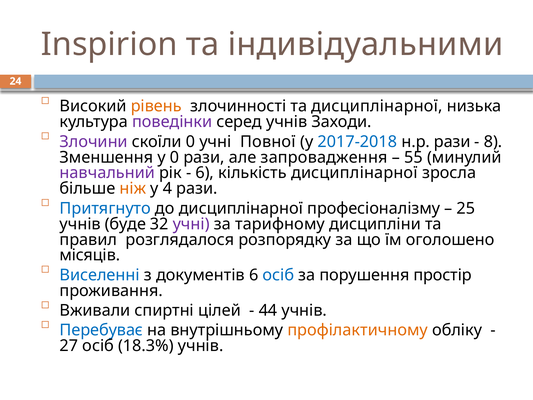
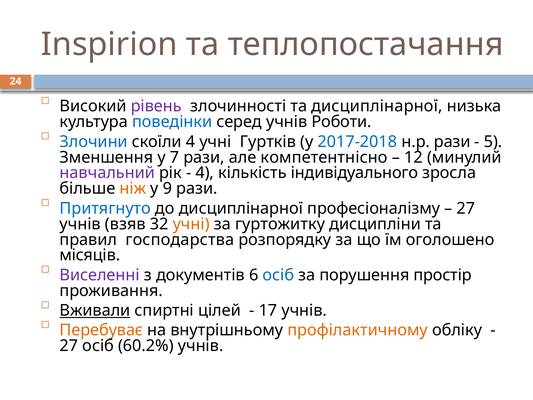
індивідуальними: індивідуальними -> теплопостачання (366, 44)
рівень colour: orange -> purple (156, 106)
поведінки colour: purple -> blue (172, 122)
Заходи: Заходи -> Роботи (342, 122)
Злочини colour: purple -> blue (94, 142)
скоїли 0: 0 -> 4 (191, 142)
Повної: Повної -> Гуртків (268, 142)
8: 8 -> 5 (493, 142)
у 0: 0 -> 7 (175, 157)
запровадження: запровадження -> компетентнісно (324, 157)
55: 55 -> 12 (414, 157)
6: 6 -> 4 (205, 173)
кількість дисциплінарної: дисциплінарної -> індивідуального (355, 173)
4: 4 -> 9 (167, 188)
25: 25 -> 27 (466, 208)
буде: буде -> взяв (125, 224)
учні colour: purple -> orange (191, 224)
тарифному: тарифному -> гуртожитку (280, 224)
розглядалося: розглядалося -> господарства (180, 239)
Виселенні colour: blue -> purple (100, 275)
Вживали underline: none -> present (95, 310)
44: 44 -> 17 (268, 310)
Перебуває colour: blue -> orange (101, 330)
18.3%: 18.3% -> 60.2% (146, 346)
